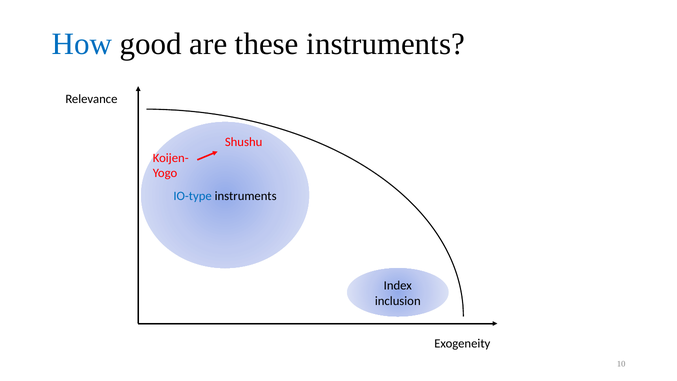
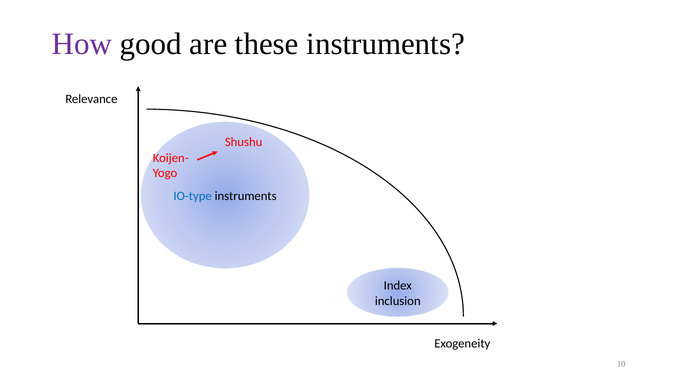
How colour: blue -> purple (82, 44)
